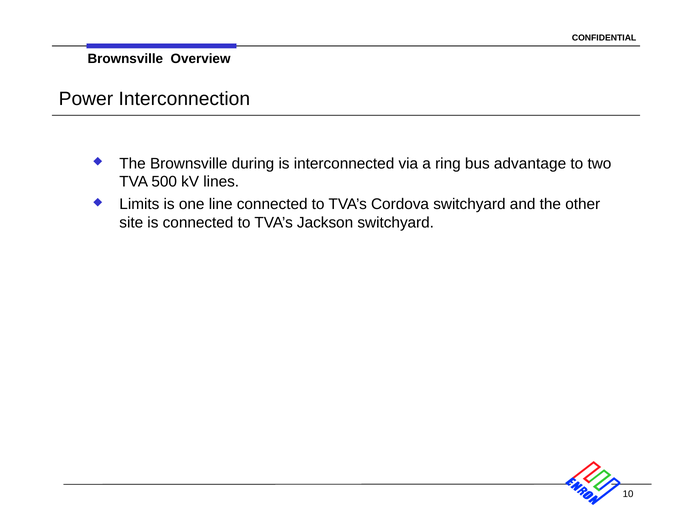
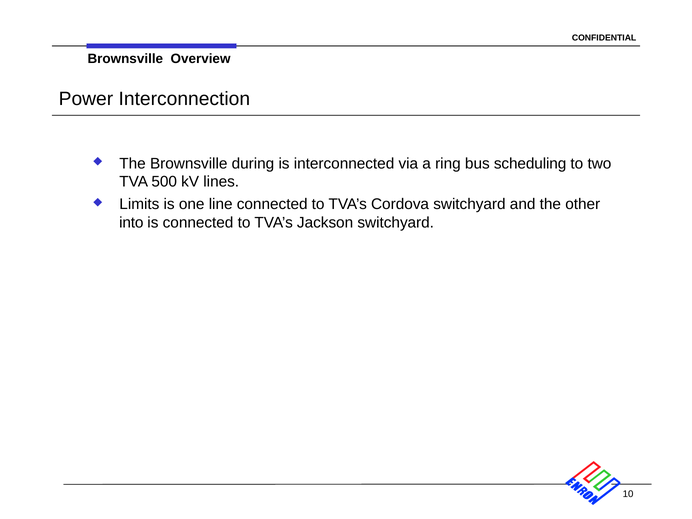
advantage: advantage -> scheduling (530, 163)
site: site -> into (131, 223)
